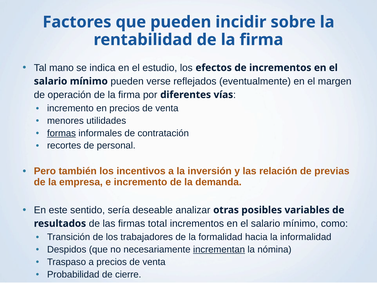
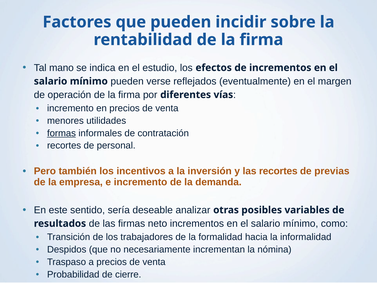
las relación: relación -> recortes (278, 171)
total: total -> neto (158, 223)
incrementan underline: present -> none (219, 249)
